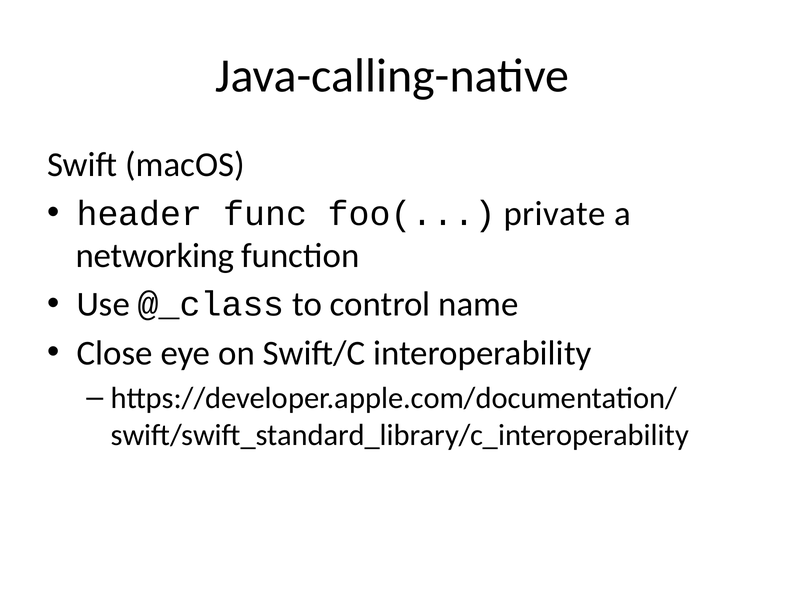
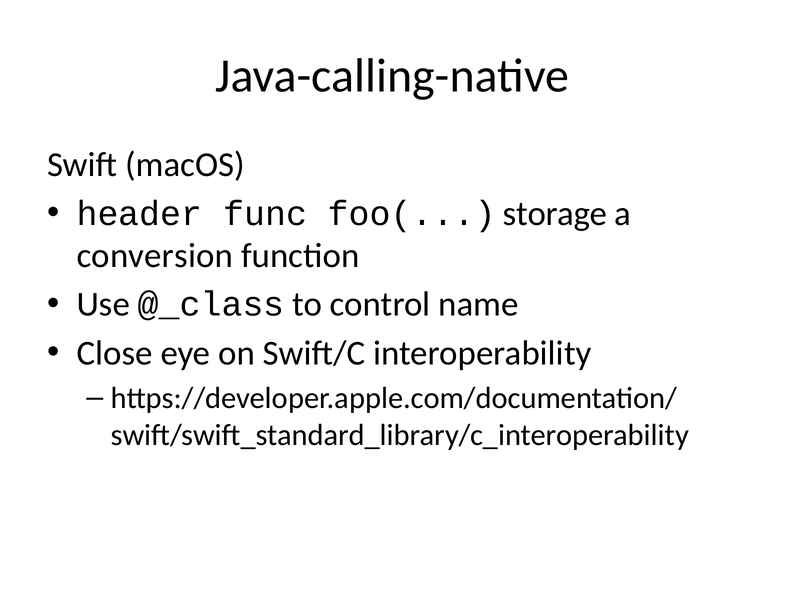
private: private -> storage (555, 214)
networking: networking -> conversion (155, 255)
